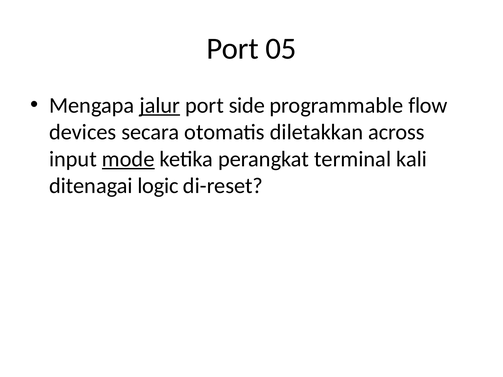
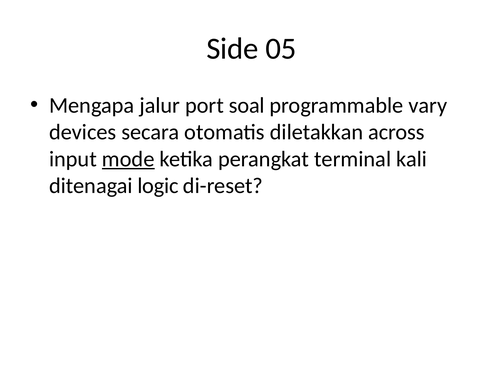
Port: Port -> Side (232, 49)
jalur underline: present -> none (160, 106)
side: side -> soal (247, 106)
flow: flow -> vary (428, 106)
